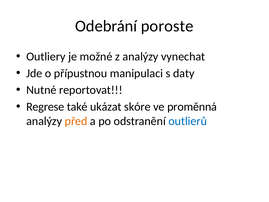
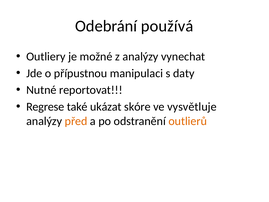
poroste: poroste -> používá (167, 26)
proměnná: proměnná -> vysvětluje (192, 107)
outlierů colour: blue -> orange (188, 121)
